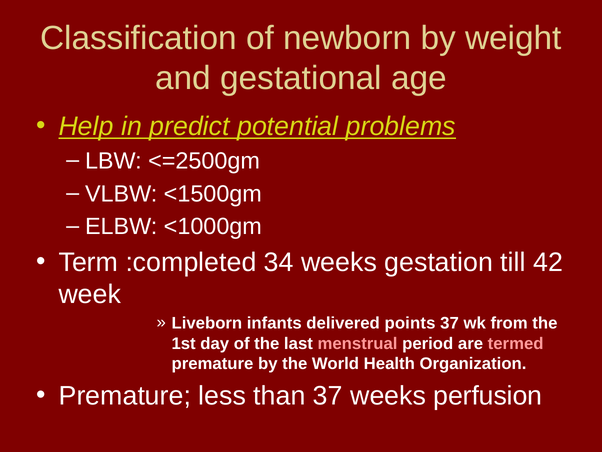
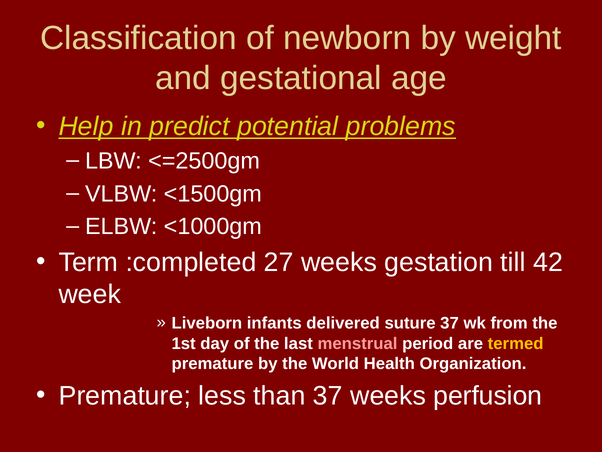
34: 34 -> 27 (279, 262)
points: points -> suture (410, 323)
termed colour: pink -> yellow (516, 343)
